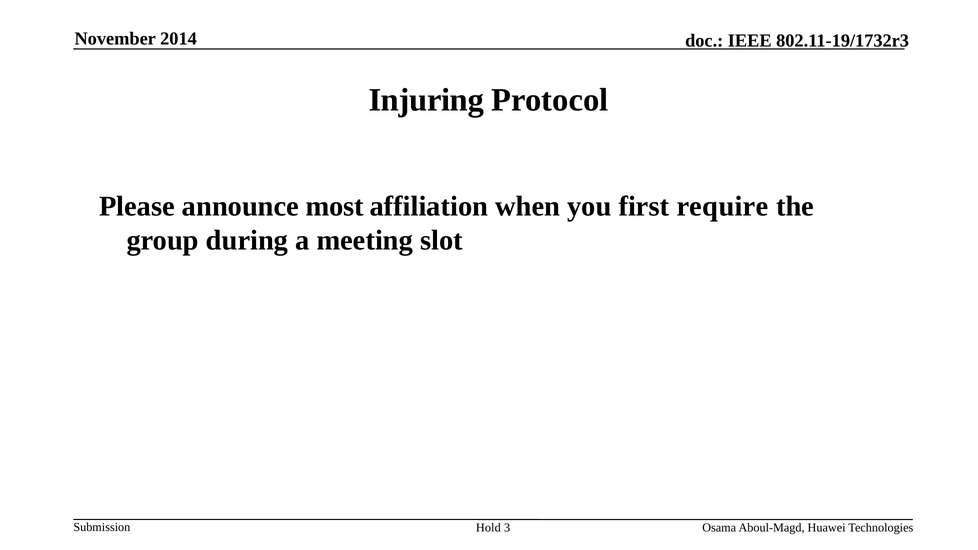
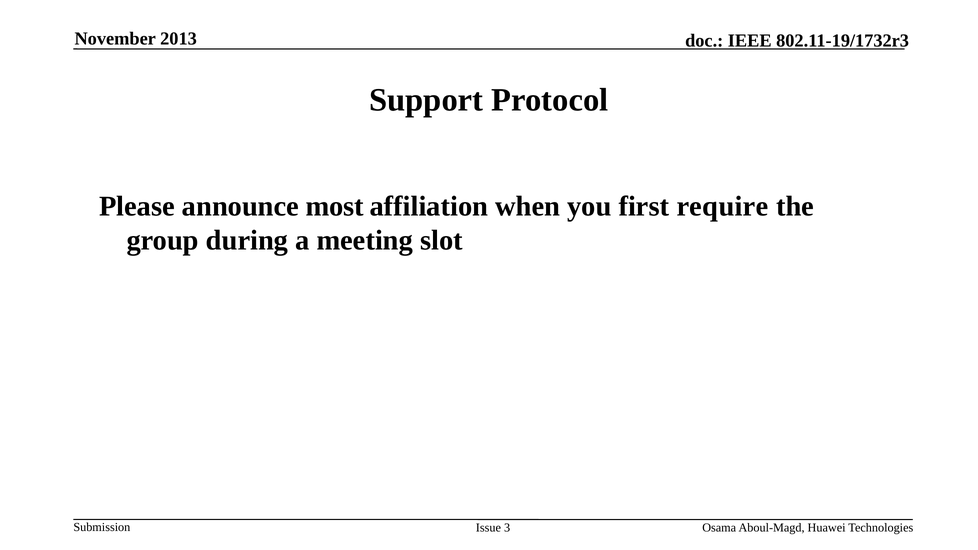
2014: 2014 -> 2013 (179, 39)
Injuring: Injuring -> Support (426, 100)
Hold: Hold -> Issue (488, 528)
